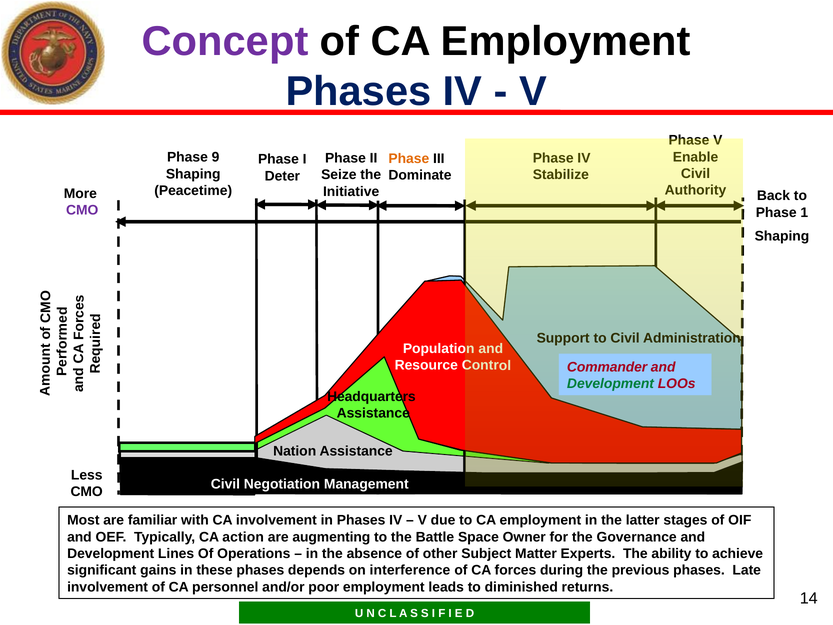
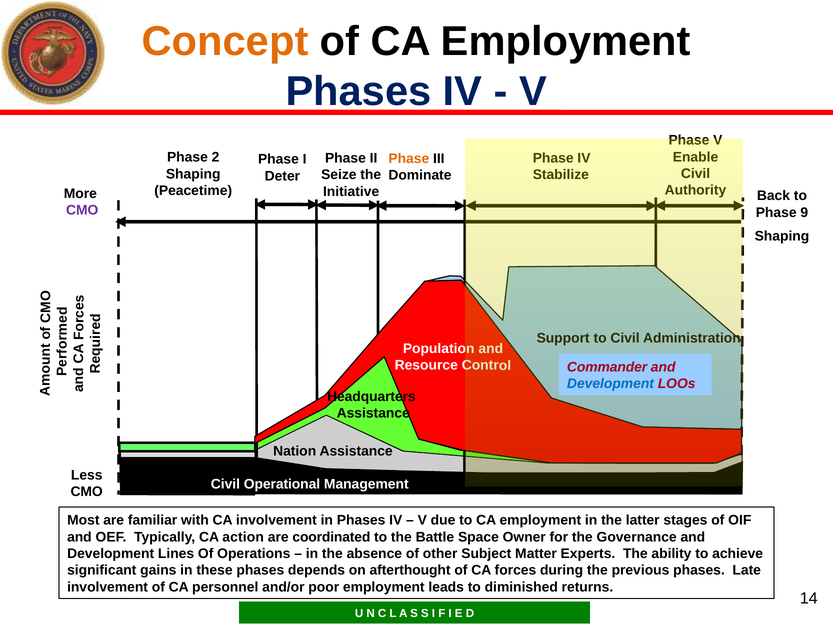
Concept colour: purple -> orange (225, 41)
9: 9 -> 2 (216, 157)
1: 1 -> 9 (804, 212)
Development colour: green -> blue (610, 384)
Negotiation: Negotiation -> Operational (282, 484)
augmenting: augmenting -> coordinated (331, 537)
interference: interference -> afterthought (410, 570)
